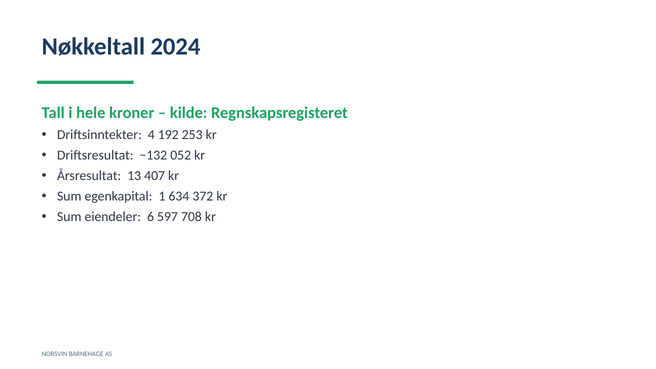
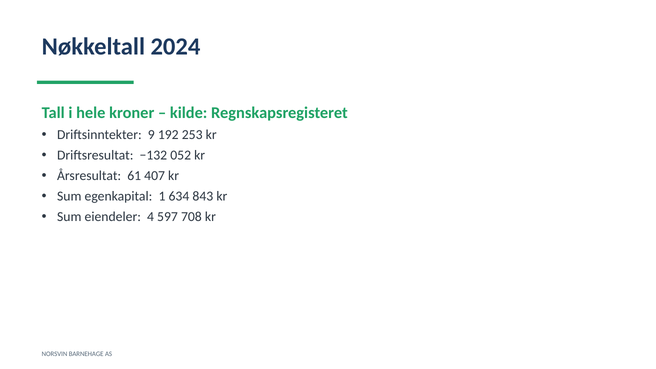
4: 4 -> 9 (151, 135)
13: 13 -> 61 (134, 176)
372: 372 -> 843 (203, 196)
6: 6 -> 4 (151, 217)
